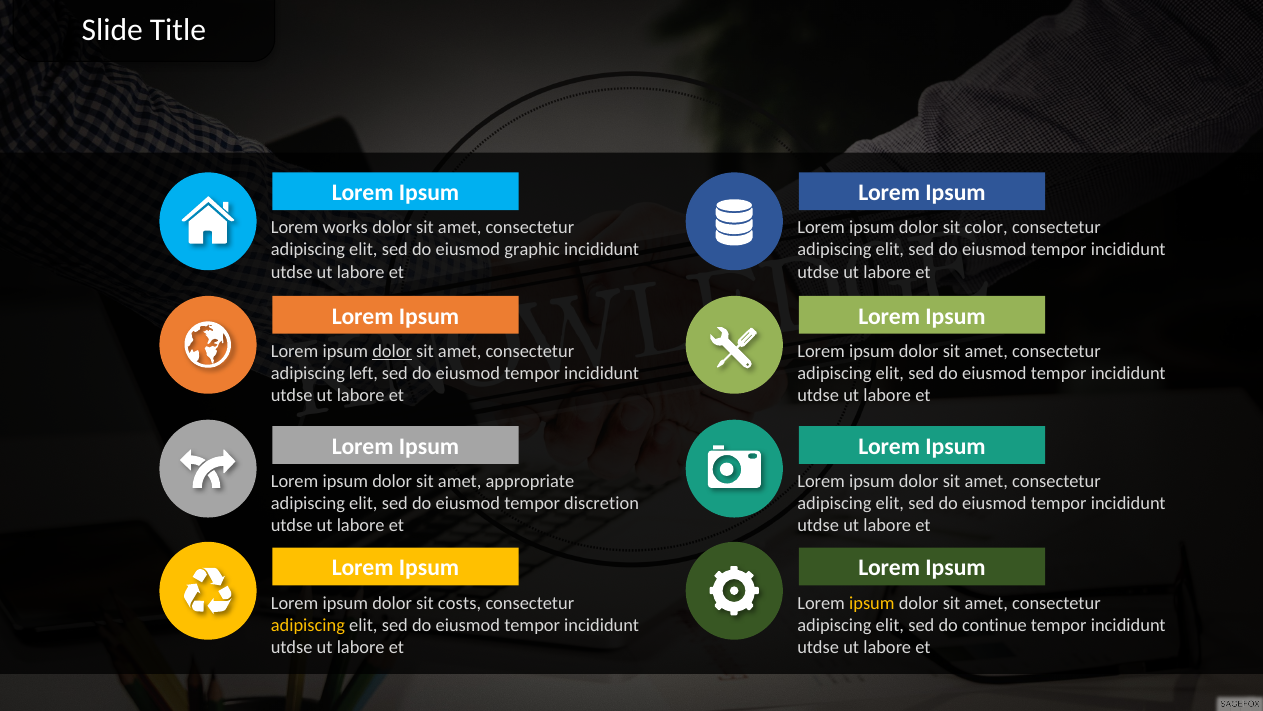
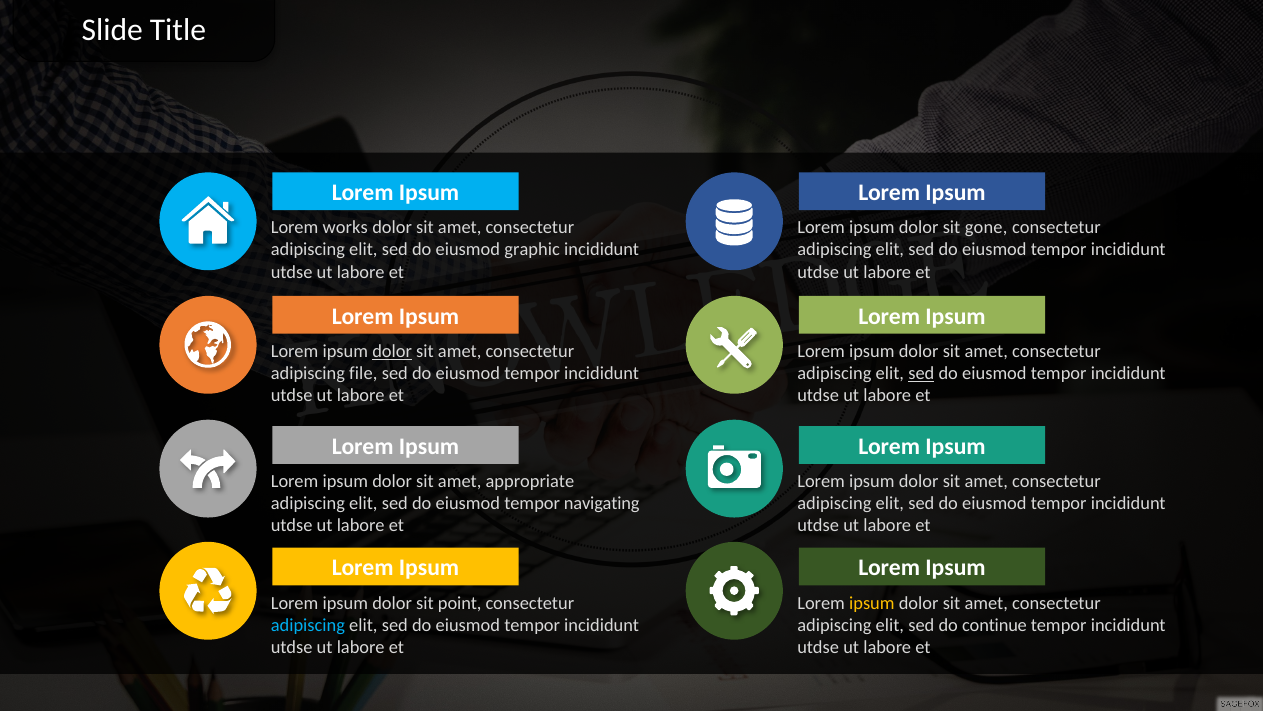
color: color -> gone (986, 228)
left: left -> file (363, 373)
sed underline: none -> present (921, 373)
discretion: discretion -> navigating (602, 503)
costs: costs -> point (460, 603)
adipiscing colour: yellow -> light blue (308, 625)
